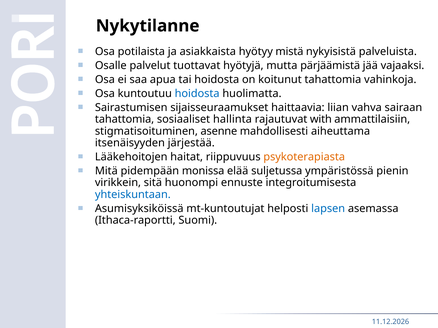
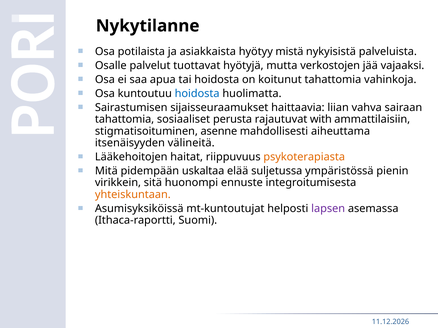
pärjäämistä: pärjäämistä -> verkostojen (330, 66)
hallinta: hallinta -> perusta (233, 119)
järjestää: järjestää -> välineitä (191, 143)
monissa: monissa -> uskaltaa (203, 171)
yhteiskuntaan colour: blue -> orange (133, 195)
lapsen colour: blue -> purple (328, 209)
